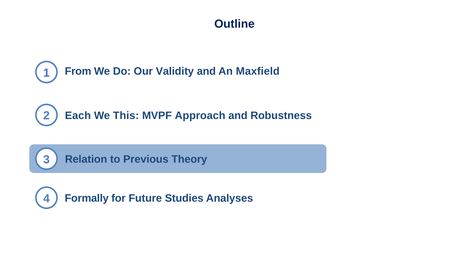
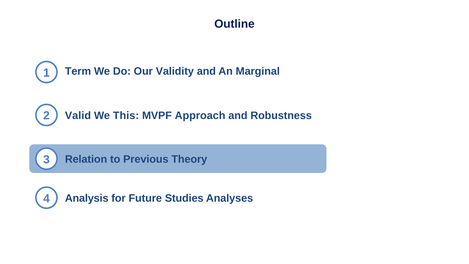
From: From -> Term (78, 71)
Maxfield: Maxfield -> Marginal (258, 71)
Each: Each -> Valid (78, 116)
Formally: Formally -> Analysis (87, 198)
